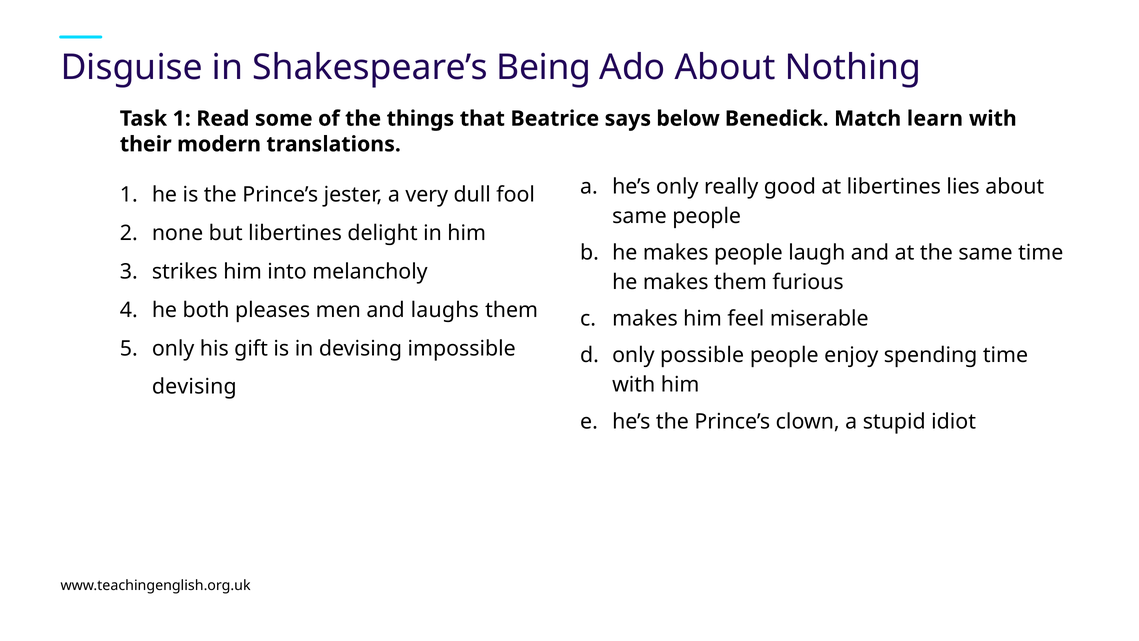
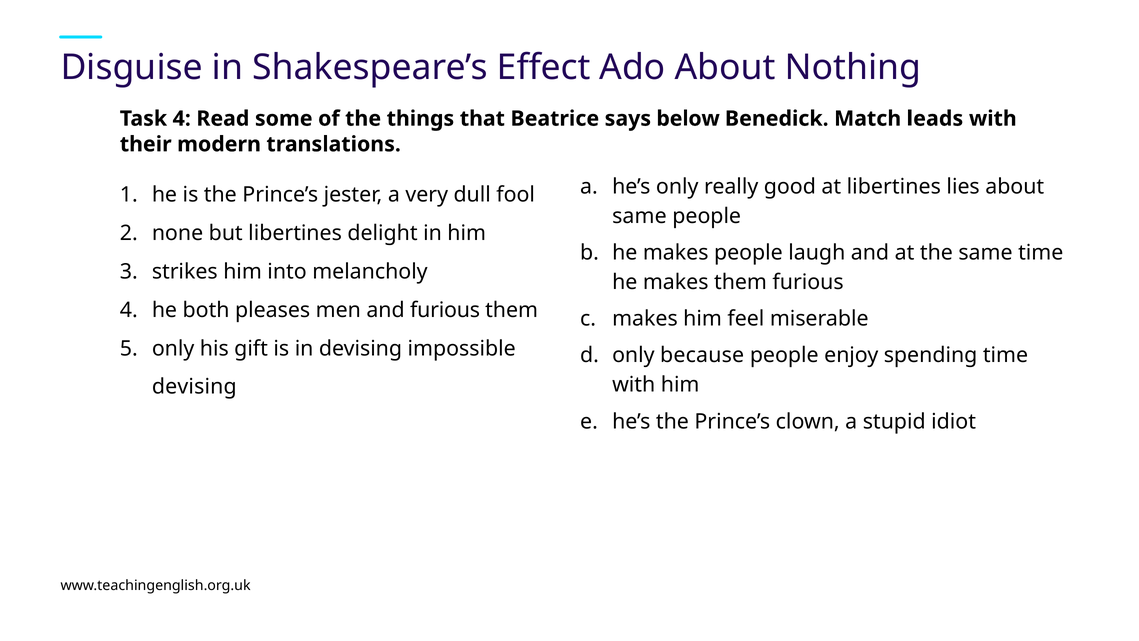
Being: Being -> Effect (544, 67)
Task 1: 1 -> 4 (182, 119)
learn: learn -> leads (935, 119)
and laughs: laughs -> furious (445, 310)
possible: possible -> because (702, 355)
